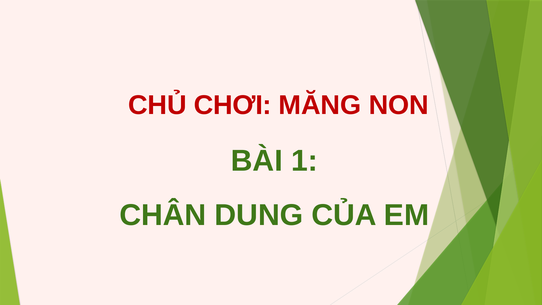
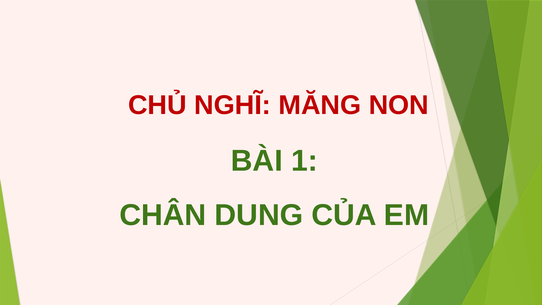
CHƠI: CHƠI -> NGHĨ (233, 105)
